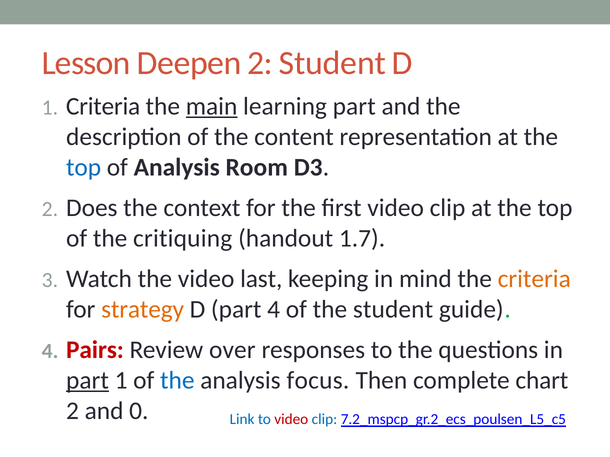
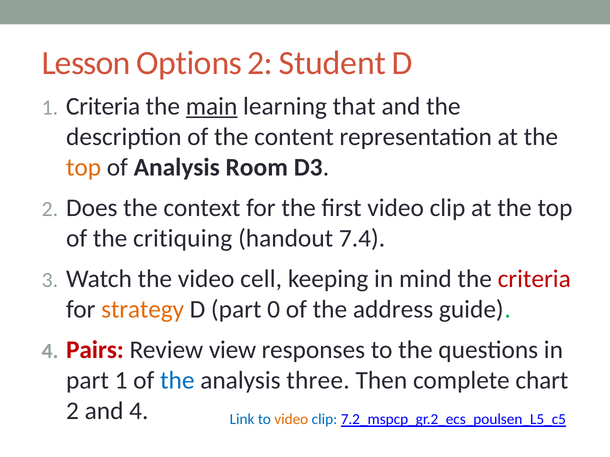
Deepen: Deepen -> Options (189, 63)
learning part: part -> that (354, 106)
top colour: blue -> orange (84, 167)
1.7: 1.7 -> 7.4 (362, 239)
last: last -> cell (261, 279)
criteria colour: orange -> red (534, 279)
part 4: 4 -> 0 (274, 310)
the student: student -> address (393, 310)
over: over -> view (233, 350)
part underline: present -> none (88, 381)
focus: focus -> three (318, 381)
and 0: 0 -> 4 (139, 411)
video colour: red -> orange (291, 420)
